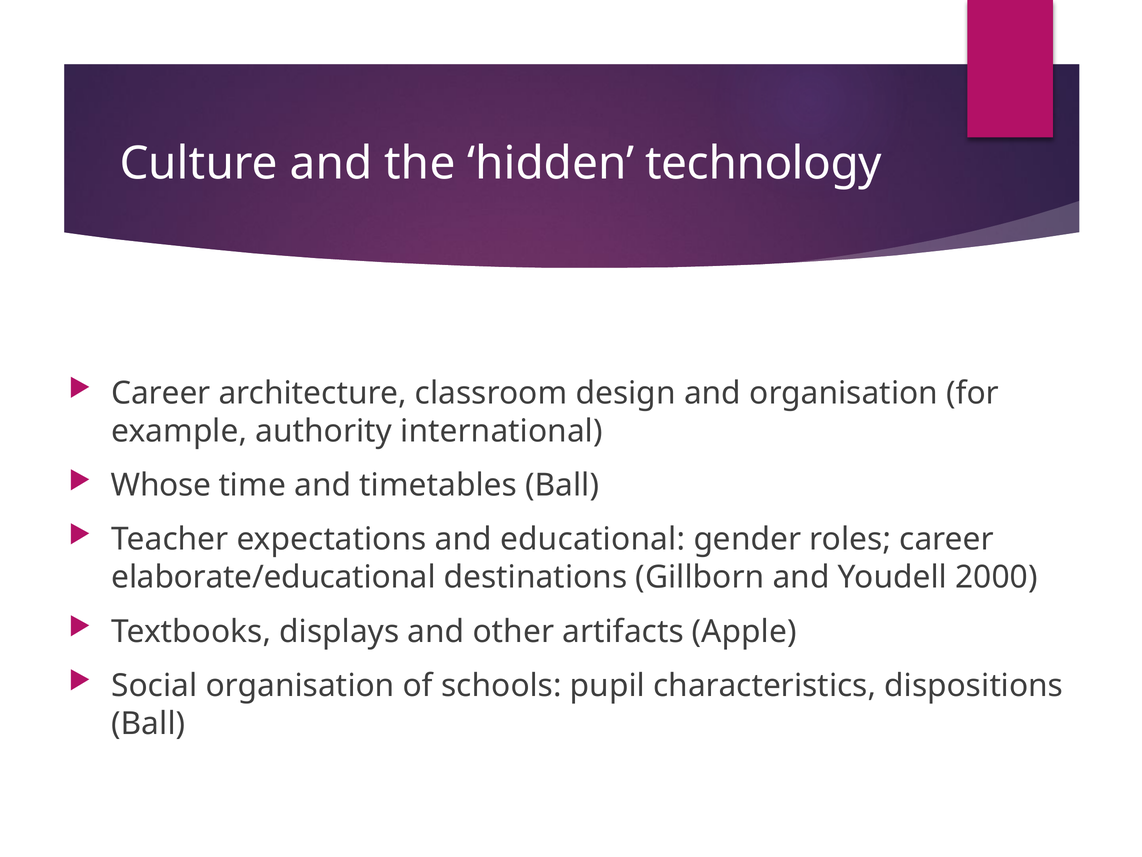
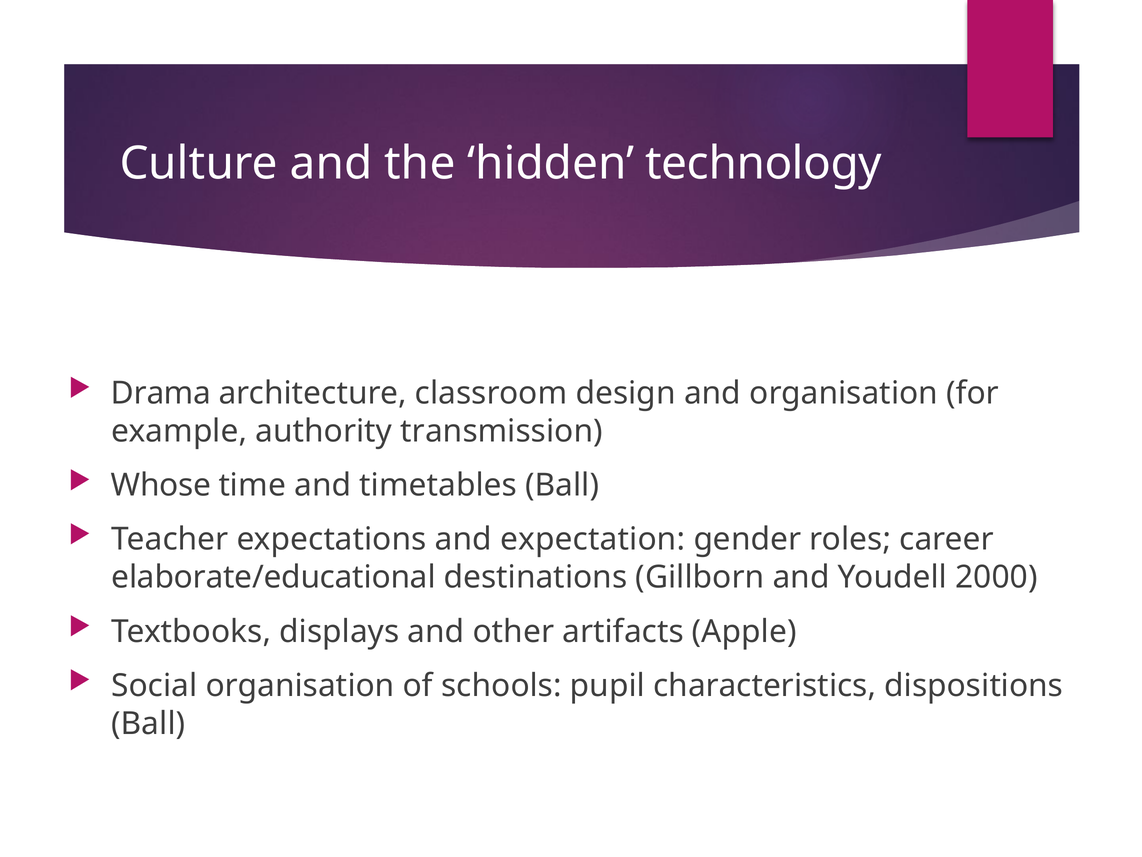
Career: Career -> Drama (161, 393)
international: international -> transmission (502, 431)
educational: educational -> expectation (593, 539)
